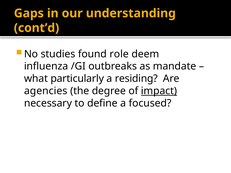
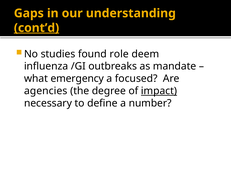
cont’d underline: none -> present (37, 28)
particularly: particularly -> emergency (77, 79)
residing: residing -> focused (136, 79)
focused: focused -> number (150, 103)
